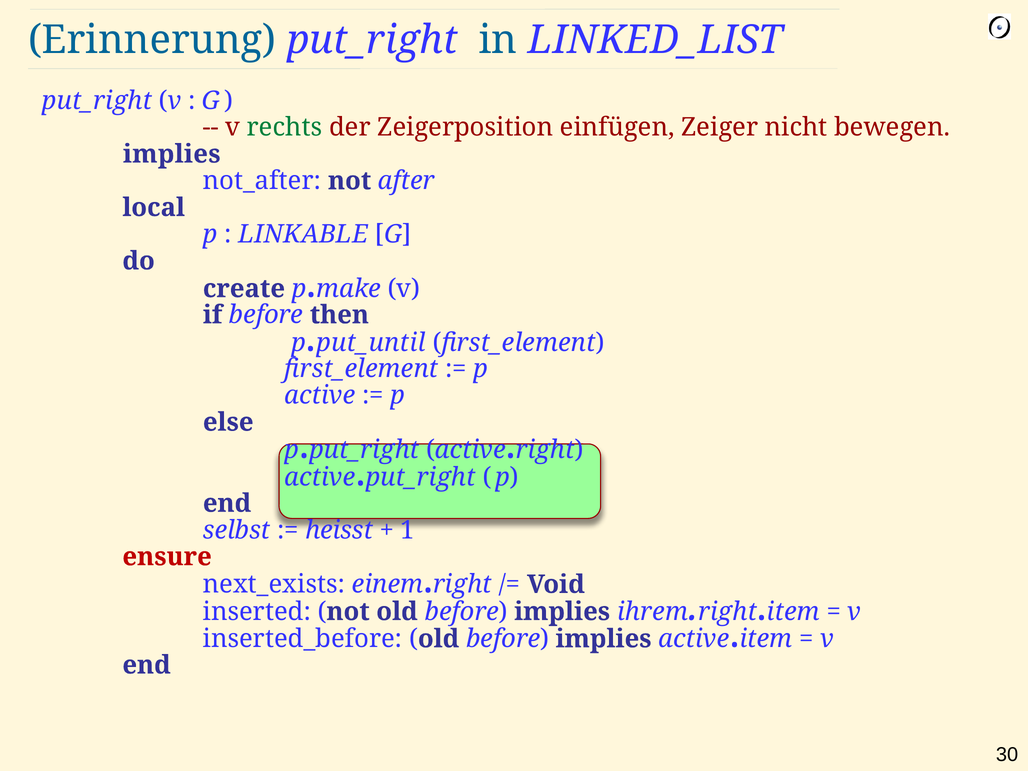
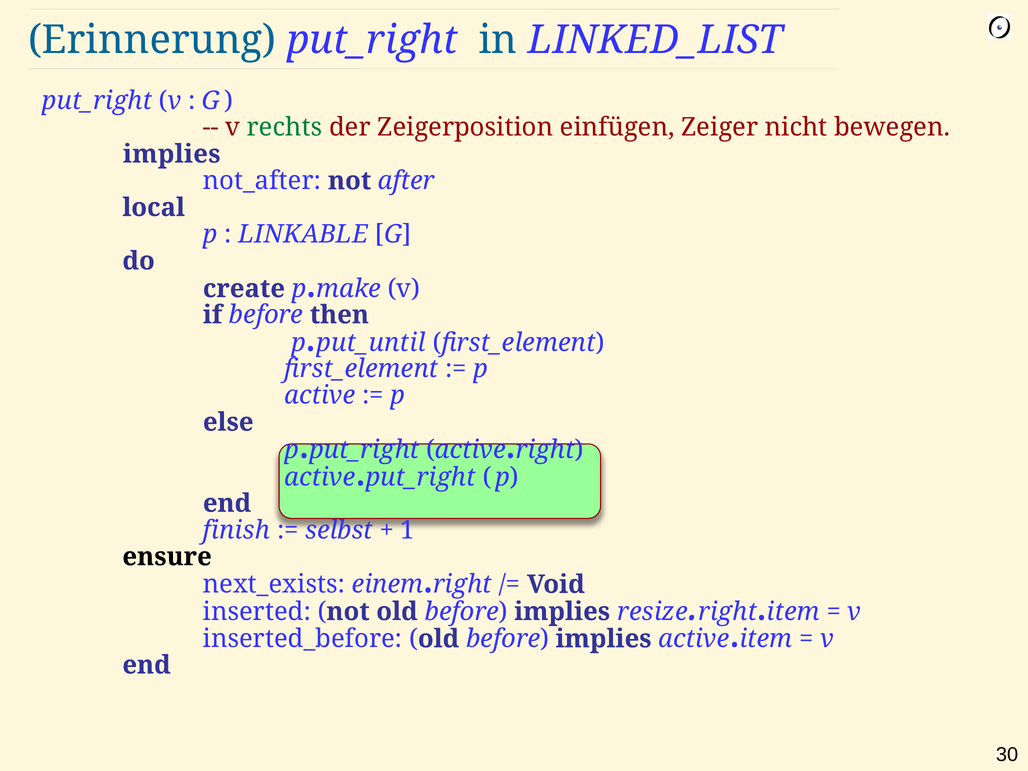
selbst: selbst -> finish (236, 530)
heisst: heisst -> selbst (339, 530)
ensure colour: red -> black (167, 557)
ihrem: ihrem -> resize (652, 612)
